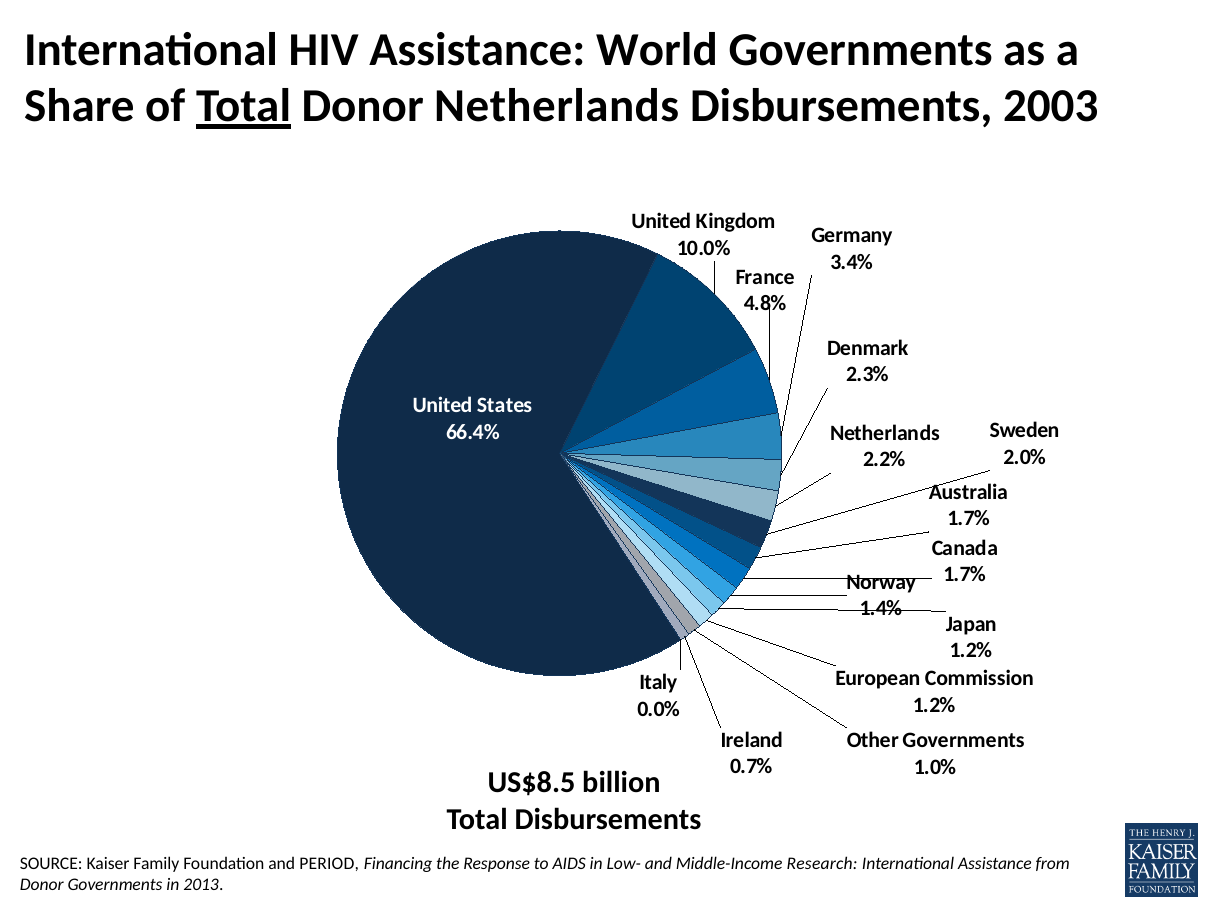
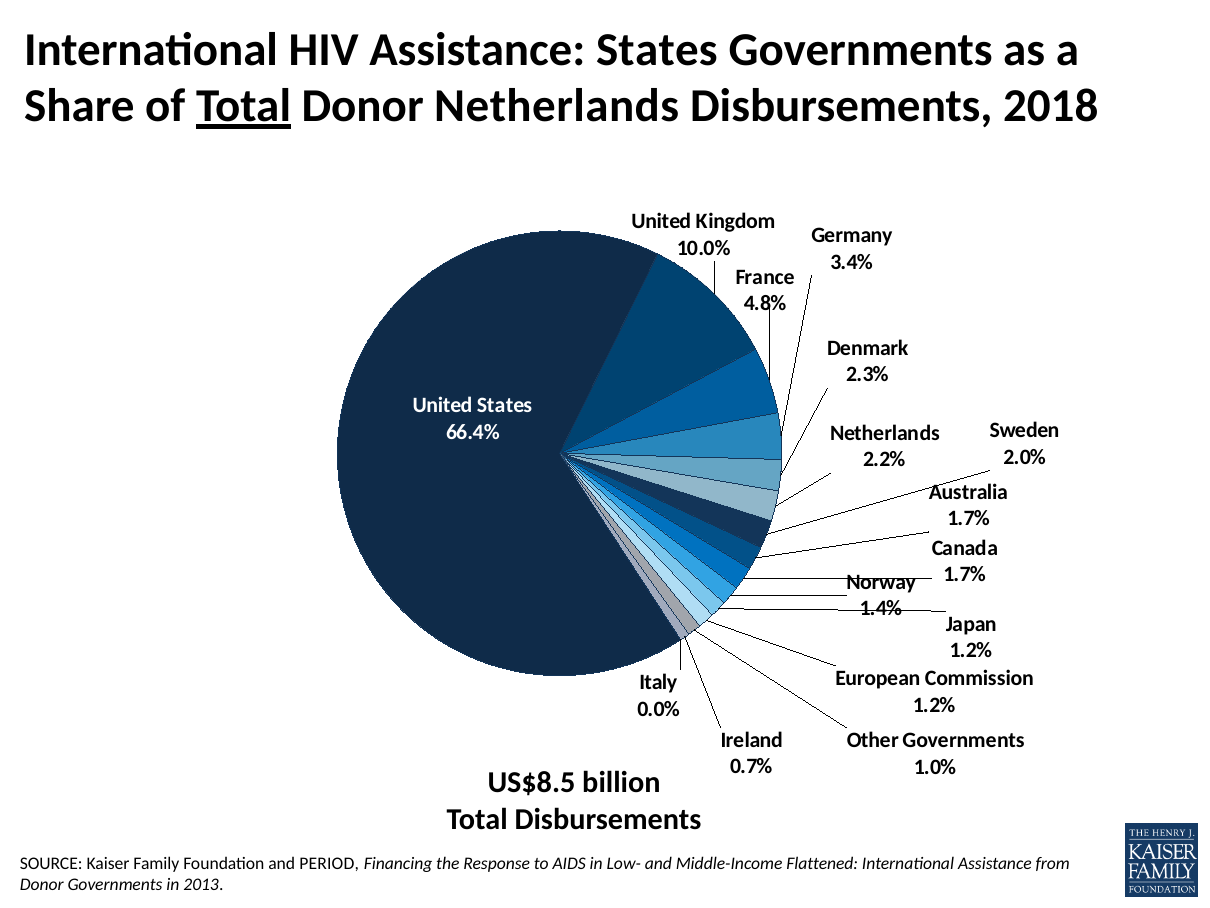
Assistance World: World -> States (657, 50)
2003: 2003 -> 2018 (1051, 106)
Research: Research -> Flattened (822, 863)
